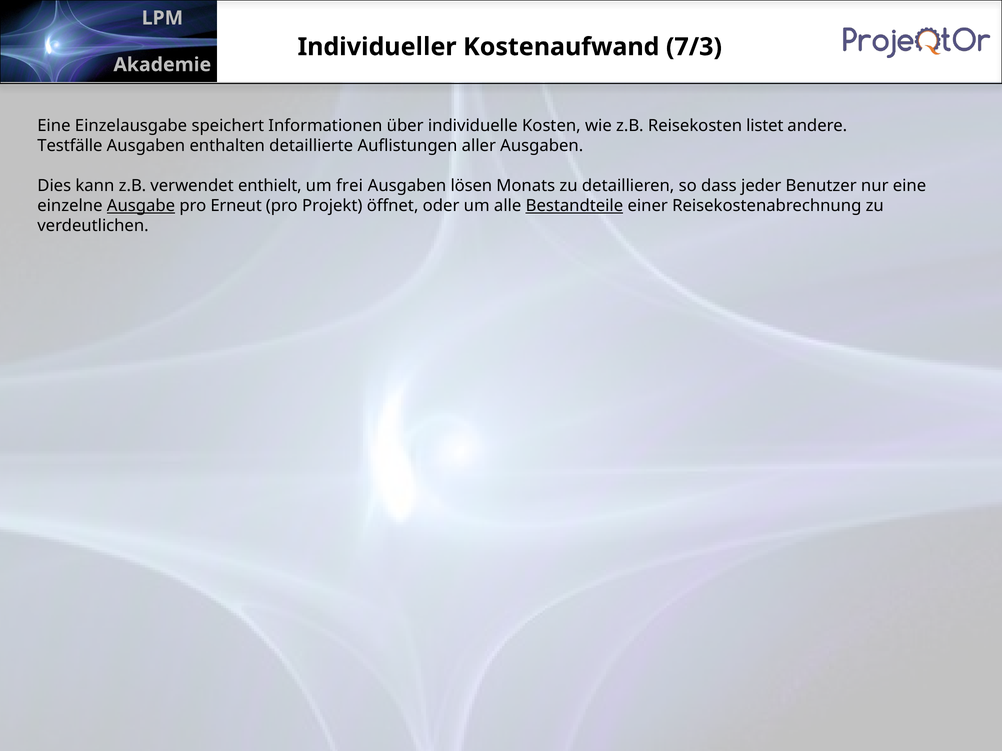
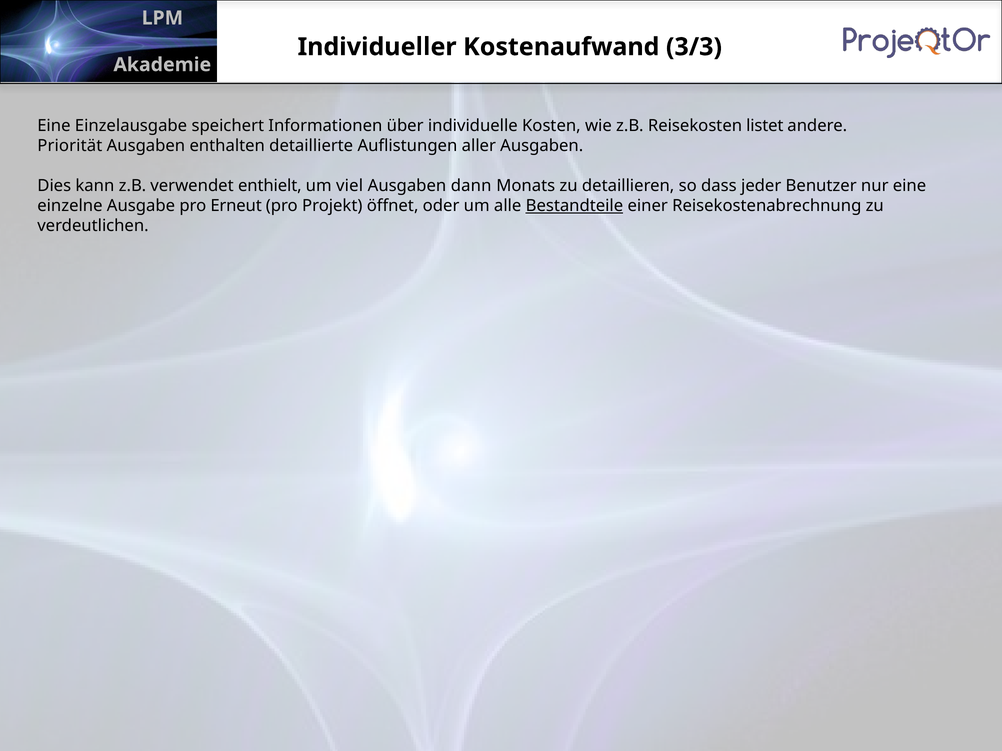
7/3: 7/3 -> 3/3 (694, 47)
Testfälle: Testfälle -> Priorität (70, 146)
frei: frei -> viel (350, 186)
lösen: lösen -> dann (471, 186)
Ausgabe underline: present -> none (141, 206)
